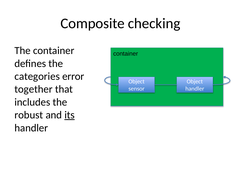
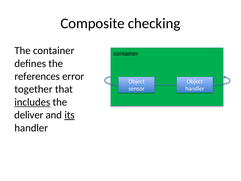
categories: categories -> references (37, 76)
includes underline: none -> present (32, 102)
robust: robust -> deliver (29, 115)
